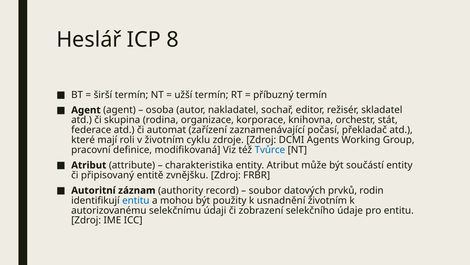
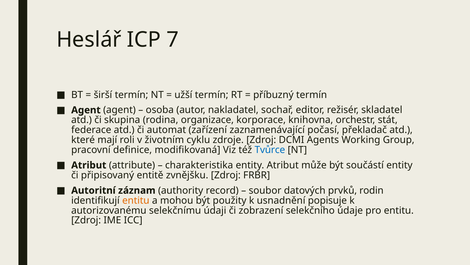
8: 8 -> 7 (173, 39)
entitu colour: blue -> orange (136, 200)
usnadnění životním: životním -> popisuje (327, 200)
